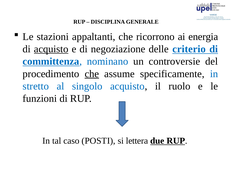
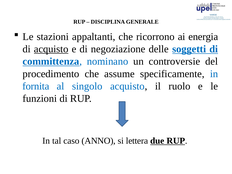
criterio: criterio -> soggetti (189, 49)
che underline: present -> none (92, 74)
stretto: stretto -> fornita (36, 86)
POSTI: POSTI -> ANNO (99, 141)
